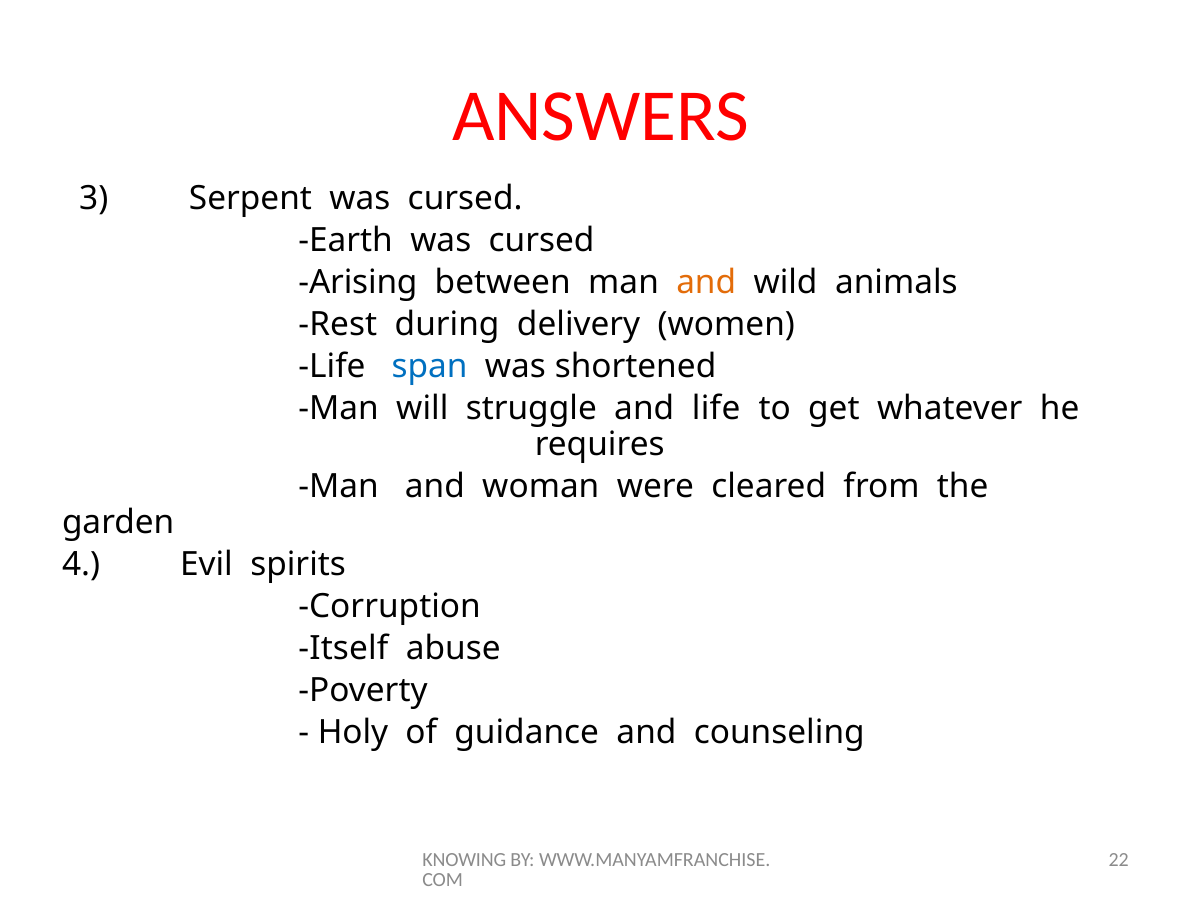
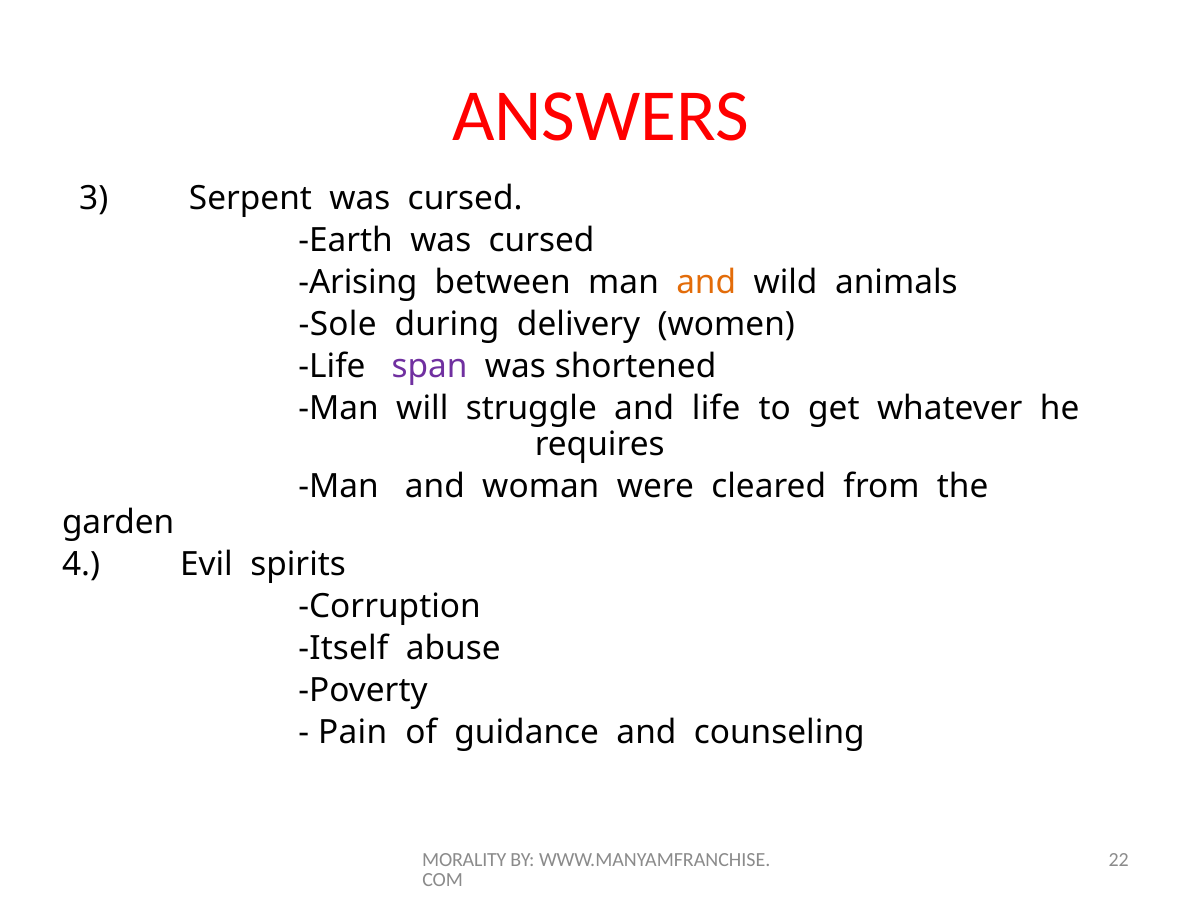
Rest: Rest -> Sole (338, 324)
span colour: blue -> purple (430, 366)
Holy: Holy -> Pain (353, 732)
KNOWING: KNOWING -> MORALITY (464, 860)
